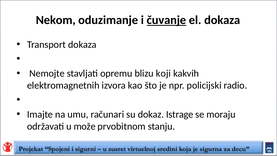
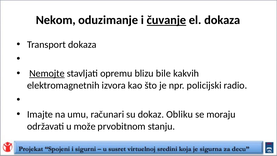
Nemojte underline: none -> present (47, 73)
koji: koji -> bile (163, 73)
Istrage: Istrage -> Obliku (180, 114)
